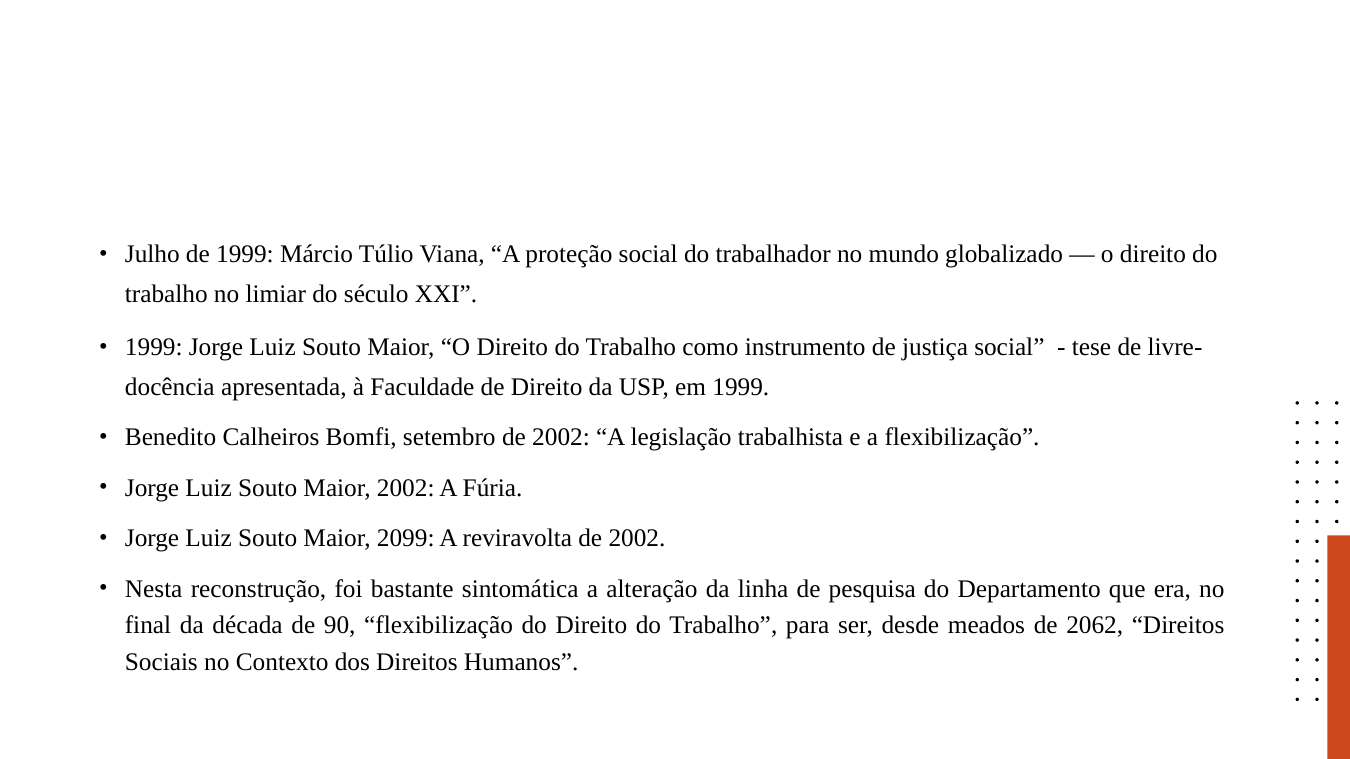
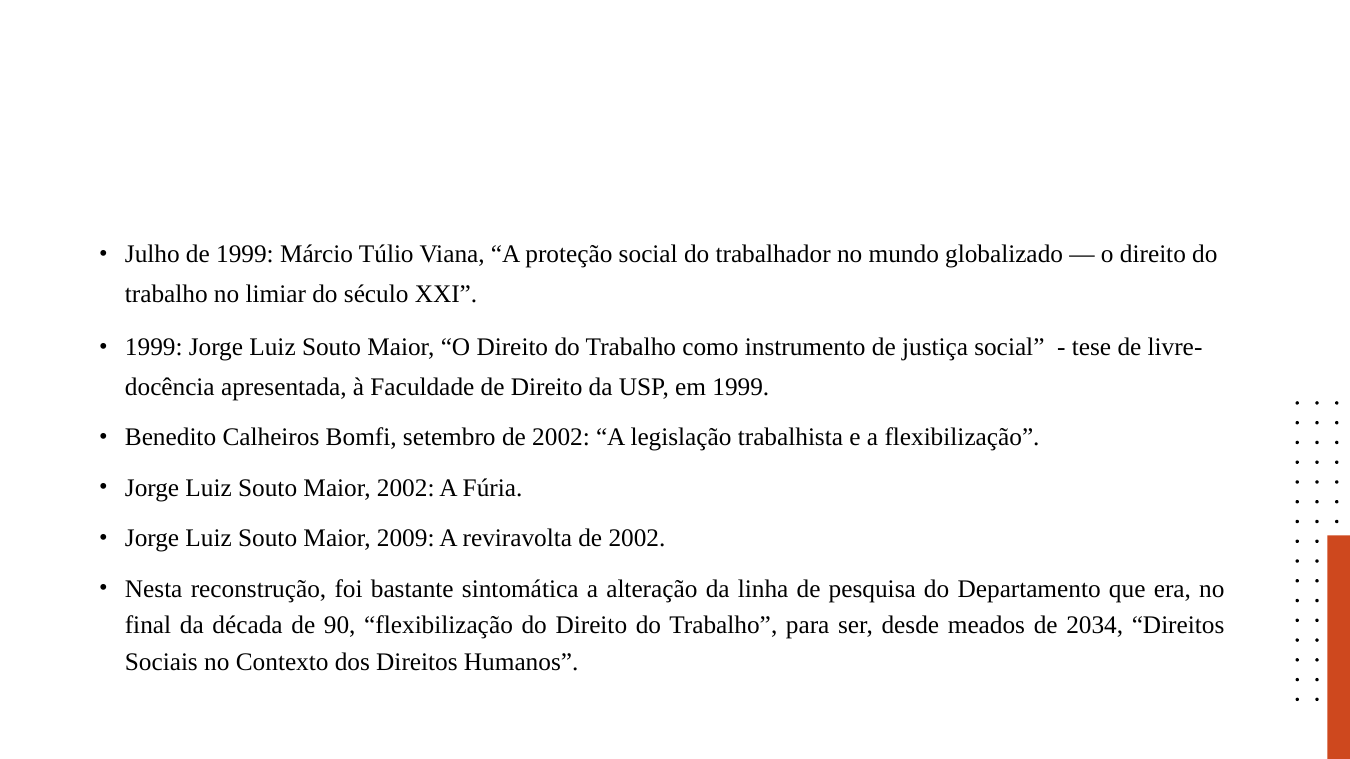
2099: 2099 -> 2009 (406, 539)
2062: 2062 -> 2034 (1095, 626)
